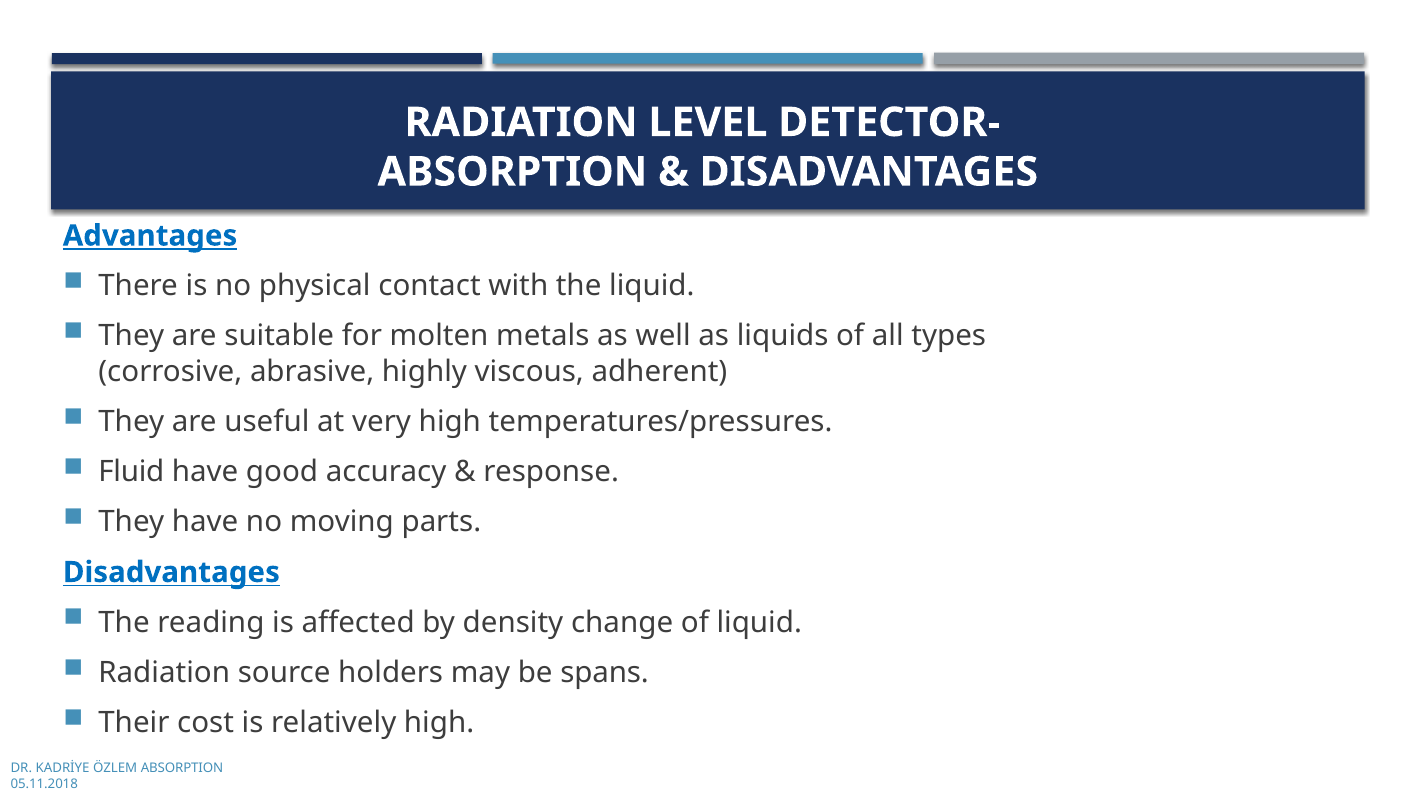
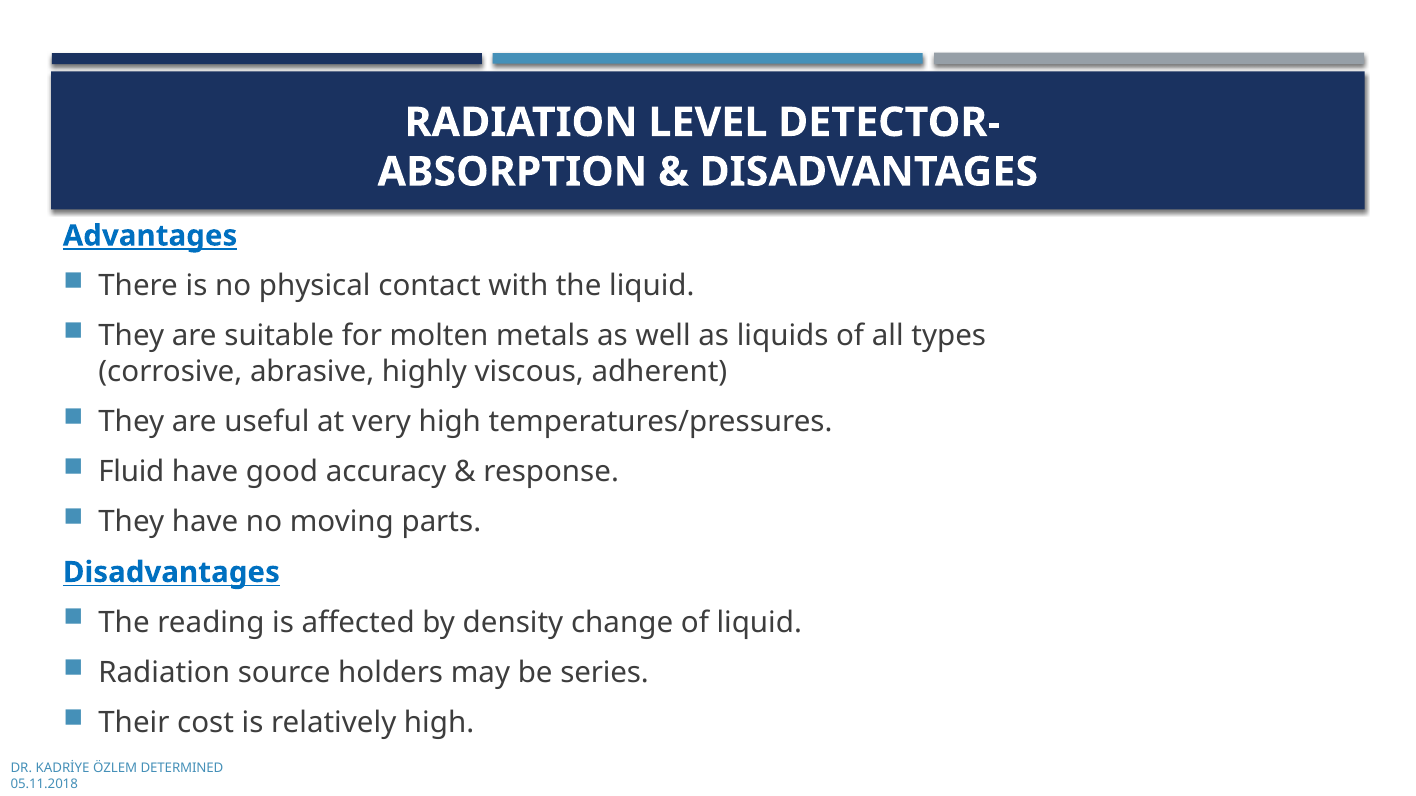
spans: spans -> series (605, 673)
ÖZLEM ABSORPTION: ABSORPTION -> DETERMINED (182, 768)
